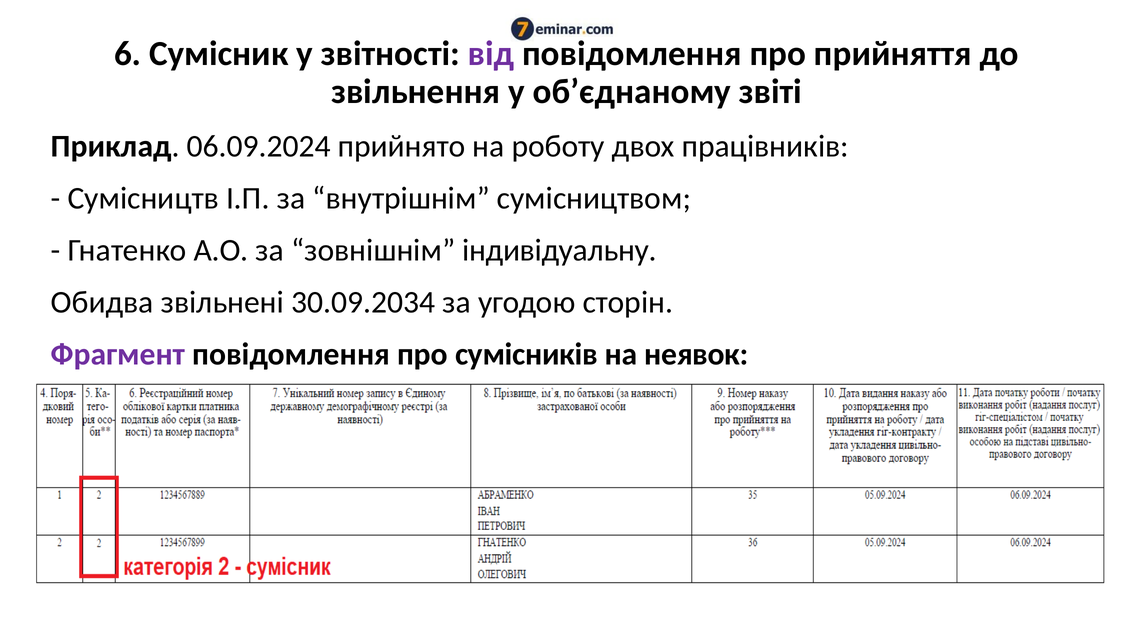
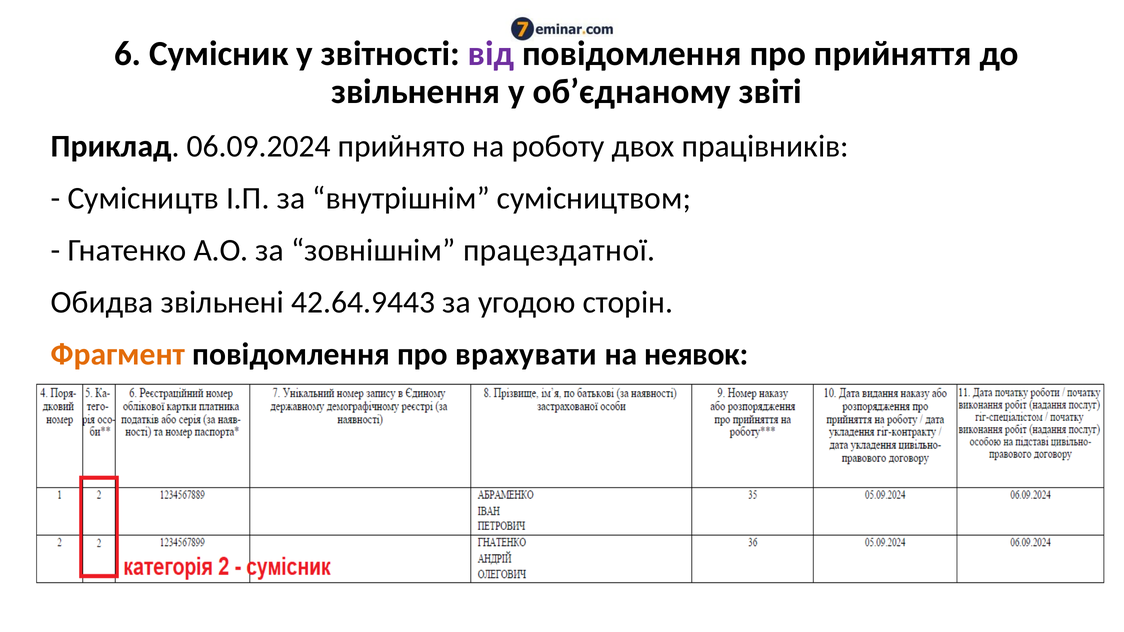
індивідуальну: індивідуальну -> працездатної (559, 250)
30.09.2034: 30.09.2034 -> 42.64.9443 (363, 302)
Фрагмент colour: purple -> orange (118, 355)
сумісників: сумісників -> врахувати (526, 355)
